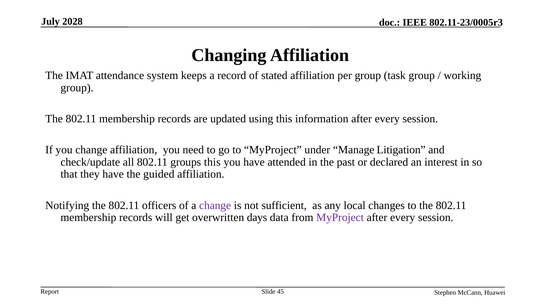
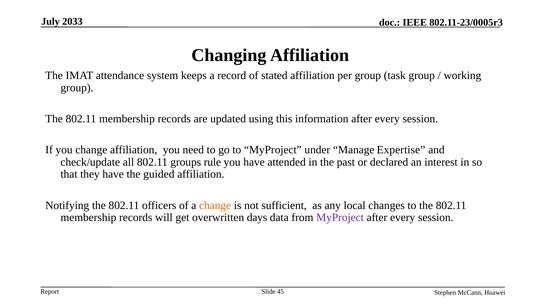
2028: 2028 -> 2033 (72, 22)
Litigation: Litigation -> Expertise (401, 150)
groups this: this -> rule (212, 162)
change colour: purple -> orange (215, 206)
